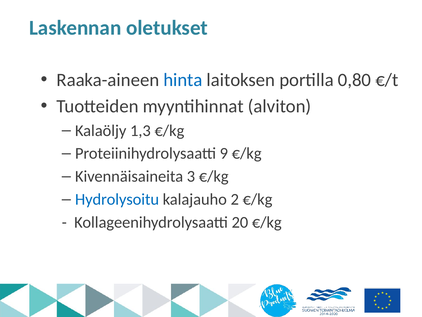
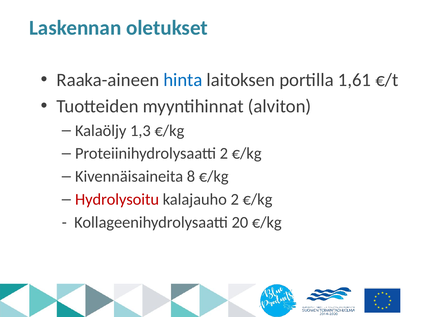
0,80: 0,80 -> 1,61 (355, 80)
Proteiinihydrolysaatti 9: 9 -> 2 (224, 153)
3: 3 -> 8 (191, 176)
Hydrolysoitu colour: blue -> red (117, 199)
